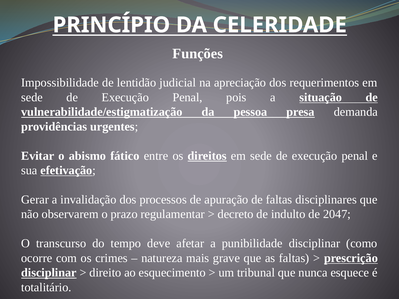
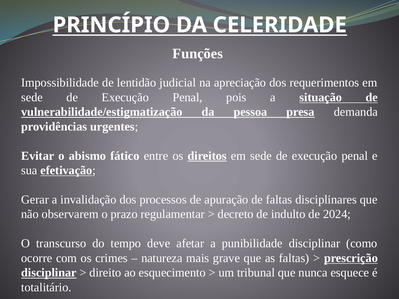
2047: 2047 -> 2024 (337, 214)
